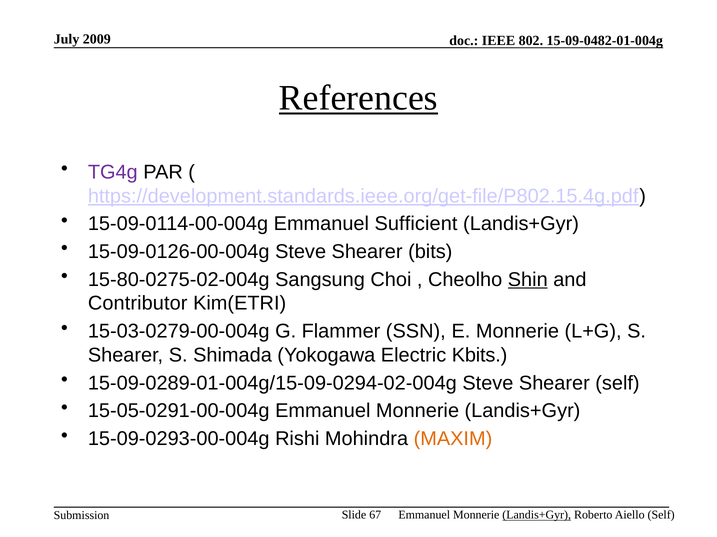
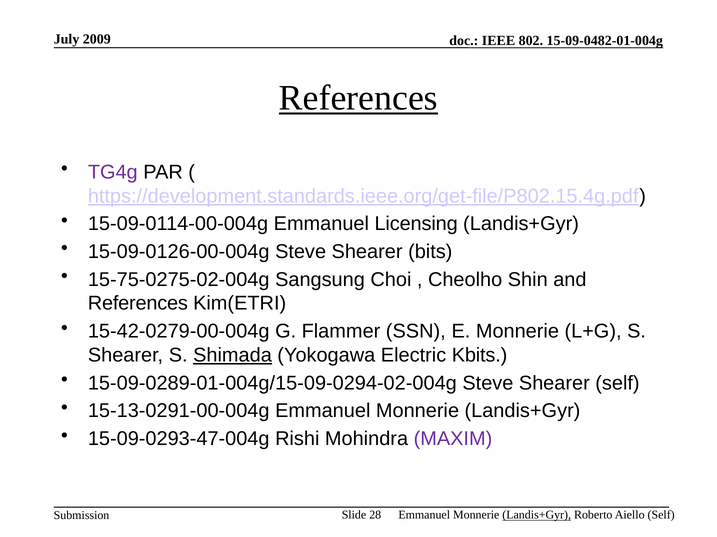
Sufficient: Sufficient -> Licensing (416, 224)
15-80-0275-02-004g: 15-80-0275-02-004g -> 15-75-0275-02-004g (179, 280)
Shin underline: present -> none (528, 280)
Contributor: Contributor -> References (138, 304)
15-03-0279-00-004g: 15-03-0279-00-004g -> 15-42-0279-00-004g (179, 332)
Shimada underline: none -> present (233, 356)
15-05-0291-00-004g: 15-05-0291-00-004g -> 15-13-0291-00-004g (179, 411)
15-09-0293-00-004g: 15-09-0293-00-004g -> 15-09-0293-47-004g (179, 439)
MAXIM colour: orange -> purple (453, 439)
67: 67 -> 28 (375, 516)
